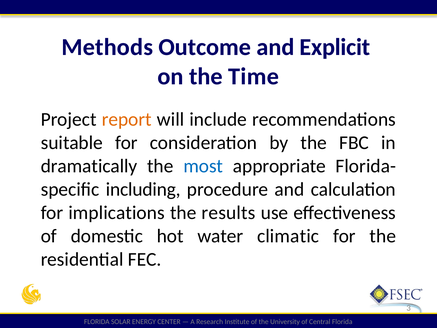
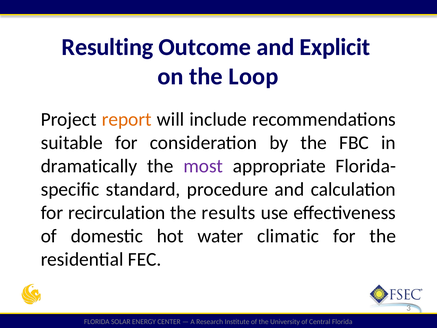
Methods: Methods -> Resulting (107, 47)
Time: Time -> Loop (254, 76)
most colour: blue -> purple (203, 166)
including: including -> standard (143, 189)
implications: implications -> recirculation (117, 213)
